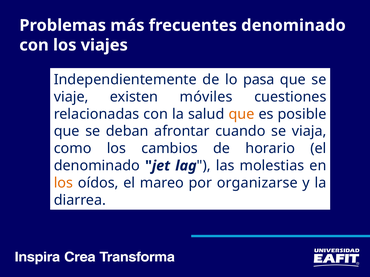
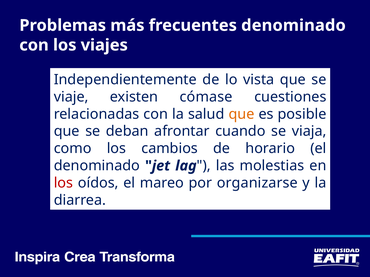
pasa: pasa -> vista (259, 80)
móviles: móviles -> cómase (206, 97)
los colour: orange -> red (63, 183)
